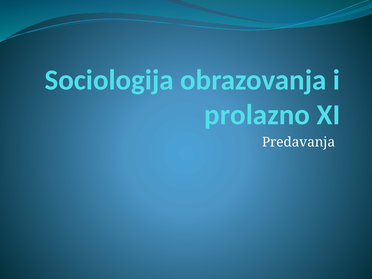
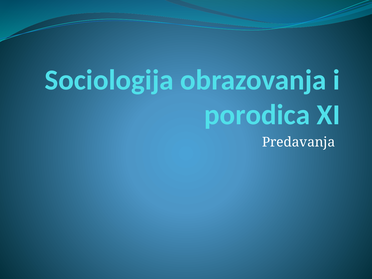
prolazno: prolazno -> porodica (257, 115)
